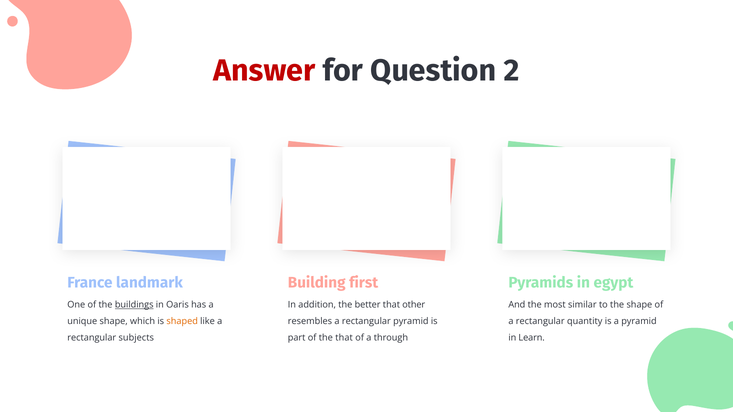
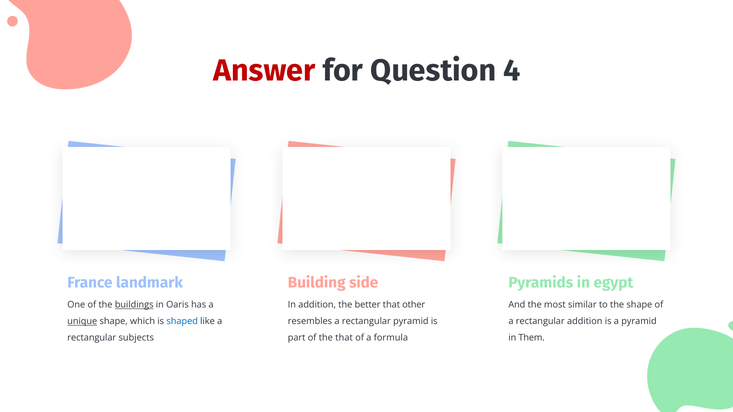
2: 2 -> 4 (512, 71)
first: first -> side (364, 283)
unique underline: none -> present (82, 321)
shaped colour: orange -> blue (182, 321)
rectangular quantity: quantity -> addition (585, 321)
through: through -> formula (391, 338)
Learn: Learn -> Them (532, 338)
